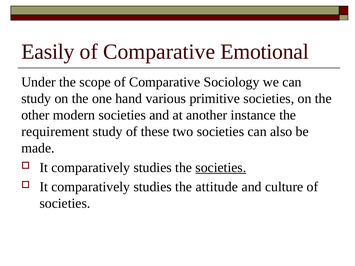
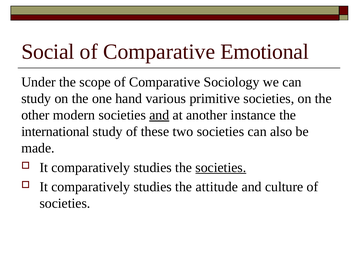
Easily: Easily -> Social (48, 52)
and underline: none -> present (159, 115)
requirement: requirement -> international (55, 132)
